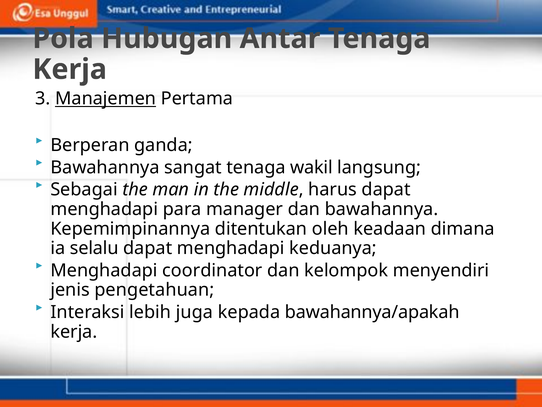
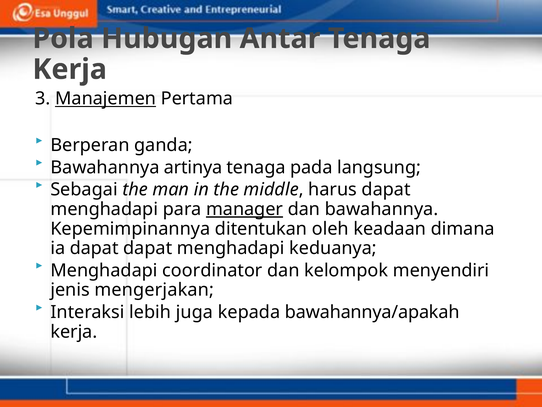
sangat: sangat -> artinya (193, 167)
wakil: wakil -> pada (311, 167)
manager underline: none -> present (245, 209)
ia selalu: selalu -> dapat (94, 248)
pengetahuan: pengetahuan -> mengerjakan (154, 290)
